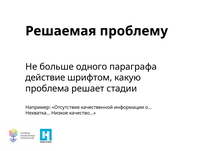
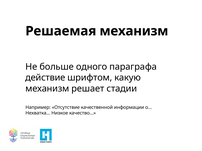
Решаемая проблему: проблему -> механизм (134, 31)
проблема: проблема -> механизм (47, 89)
